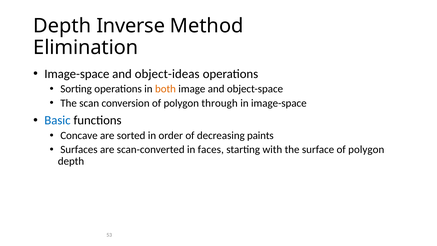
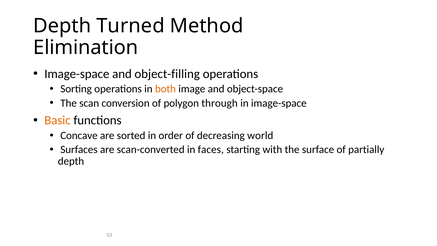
Inverse: Inverse -> Turned (131, 26)
object-ideas: object-ideas -> object-filling (167, 74)
Basic colour: blue -> orange (57, 120)
paints: paints -> world (260, 135)
surface of polygon: polygon -> partially (366, 149)
